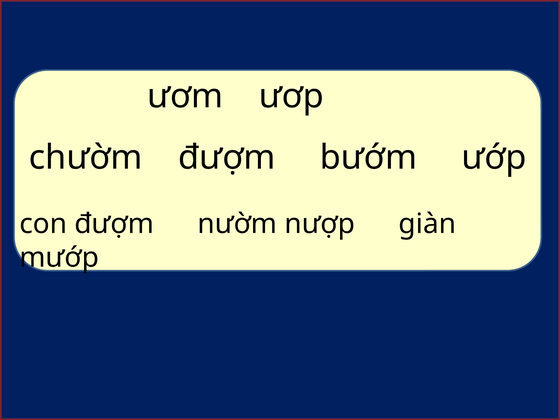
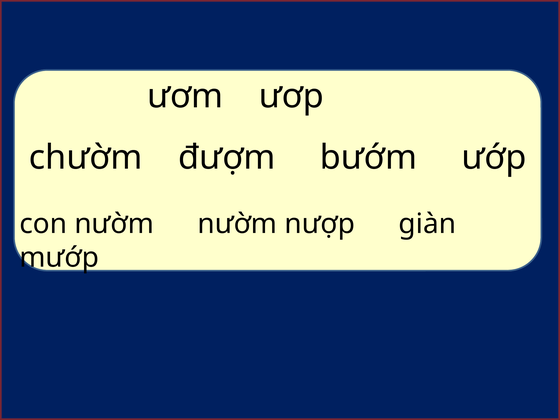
con đượm: đượm -> nườm (114, 224)
